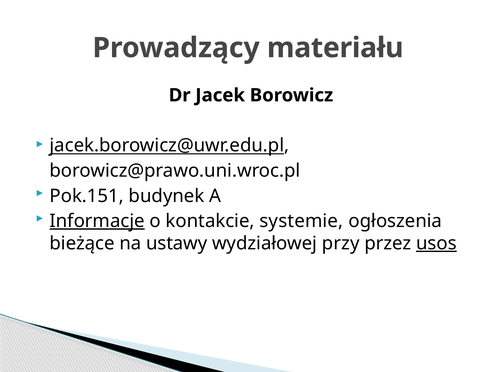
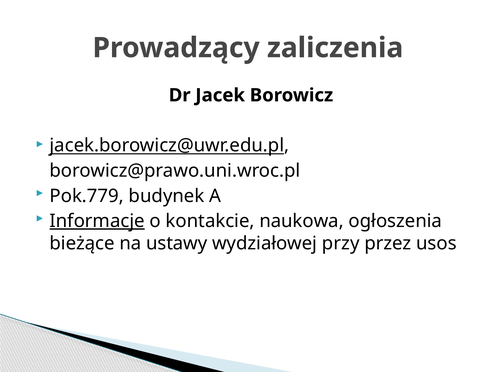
materiału: materiału -> zaliczenia (335, 48)
Pok.151: Pok.151 -> Pok.779 (87, 196)
systemie: systemie -> naukowa (302, 221)
usos underline: present -> none (436, 243)
